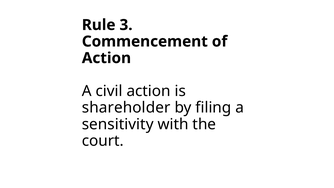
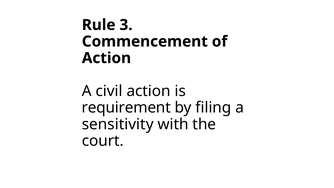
shareholder: shareholder -> requirement (126, 108)
